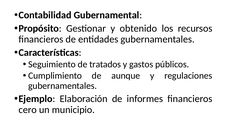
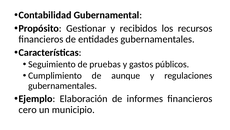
obtenido: obtenido -> recibidos (138, 28)
tratados: tratados -> pruebas (105, 64)
